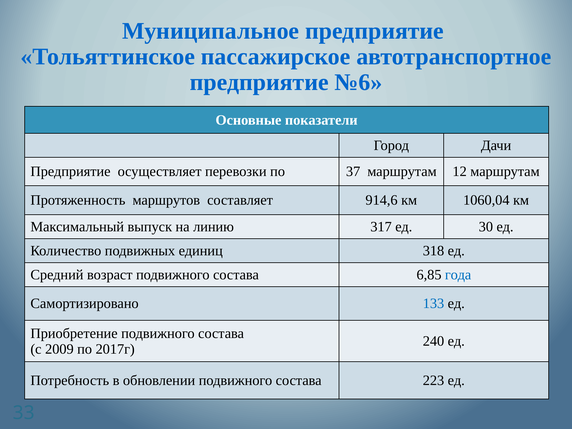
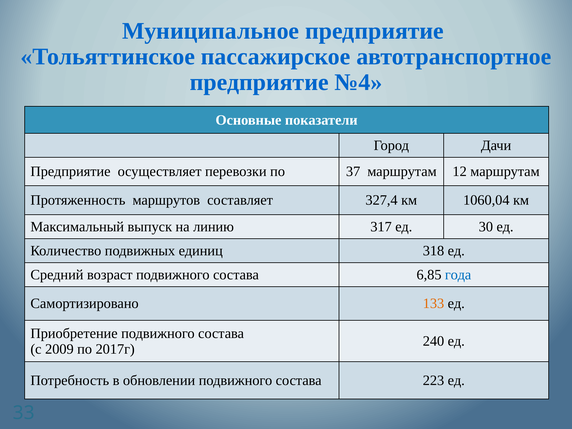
№6: №6 -> №4 (358, 82)
914,6: 914,6 -> 327,4 (382, 200)
133 colour: blue -> orange (434, 304)
